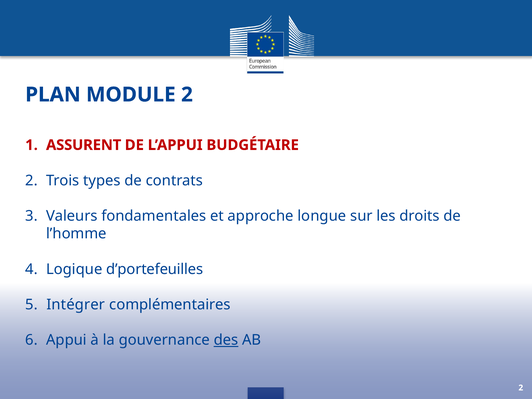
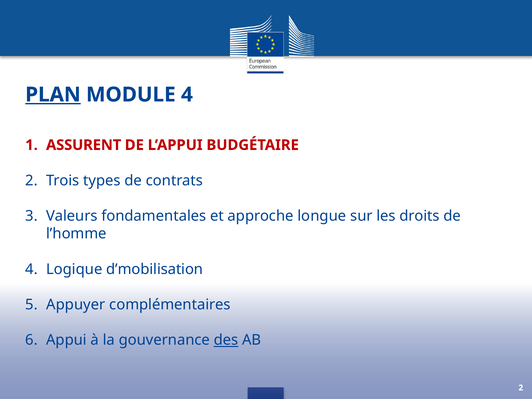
PLAN underline: none -> present (53, 95)
MODULE 2: 2 -> 4 (187, 95)
d’portefeuilles: d’portefeuilles -> d’mobilisation (155, 269)
Intégrer: Intégrer -> Appuyer (76, 305)
